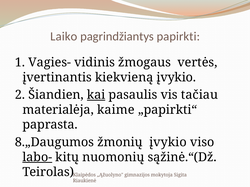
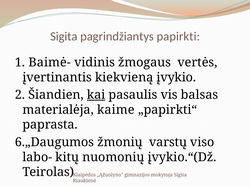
Laiko: Laiko -> Sigita (64, 36)
Vagies-: Vagies- -> Baimė- (50, 63)
tačiau: tačiau -> balsas (199, 95)
8.„Daugumos: 8.„Daugumos -> 6.„Daugumos (54, 143)
žmonių įvykio: įvykio -> varstų (168, 143)
labo- underline: present -> none (37, 158)
sąžinė.“(Dž: sąžinė.“(Dž -> įvykio.“(Dž (182, 158)
